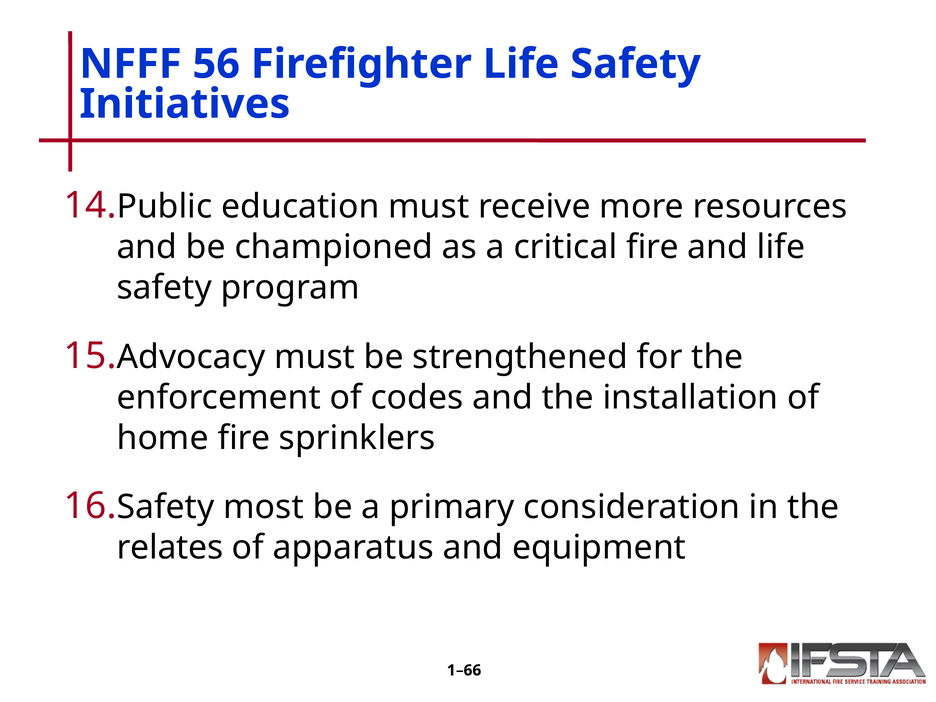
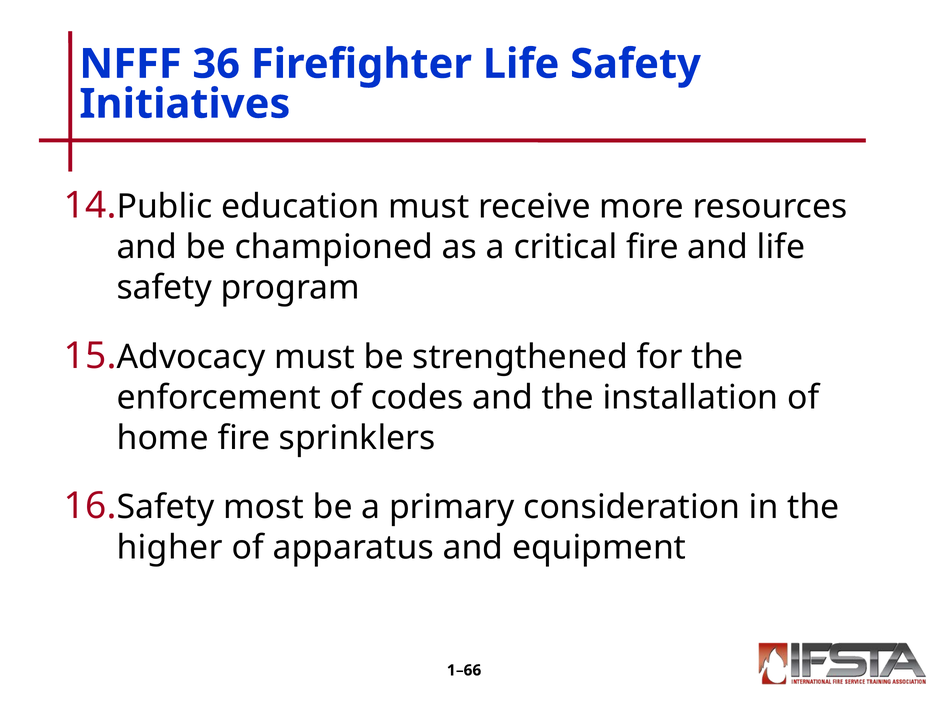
56: 56 -> 36 (216, 64)
relates: relates -> higher (170, 548)
